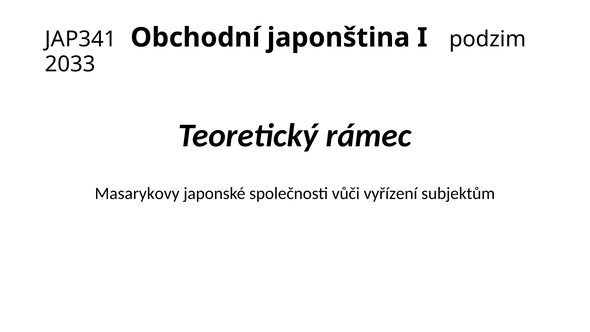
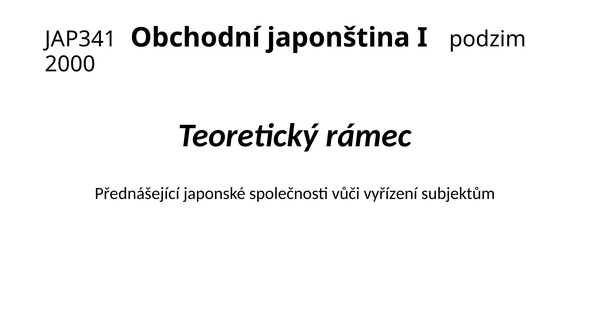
2033: 2033 -> 2000 (70, 64)
Masarykovy: Masarykovy -> Přednášející (137, 193)
